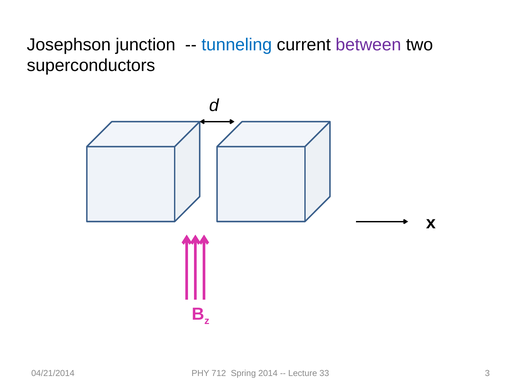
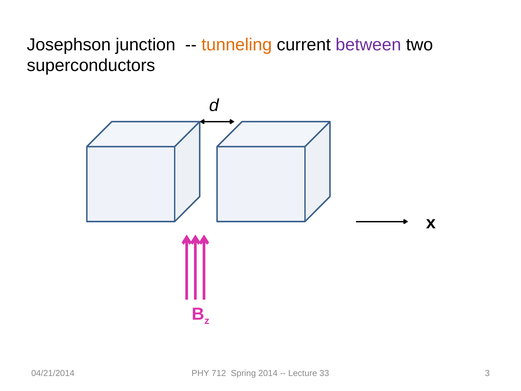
tunneling colour: blue -> orange (237, 45)
